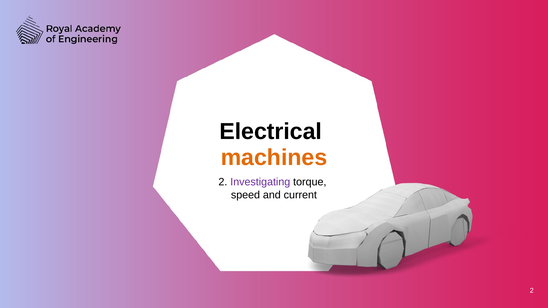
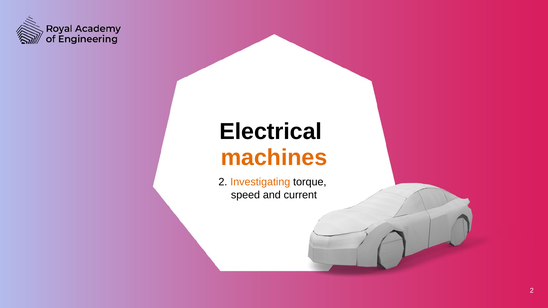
Investigating colour: purple -> orange (260, 182)
